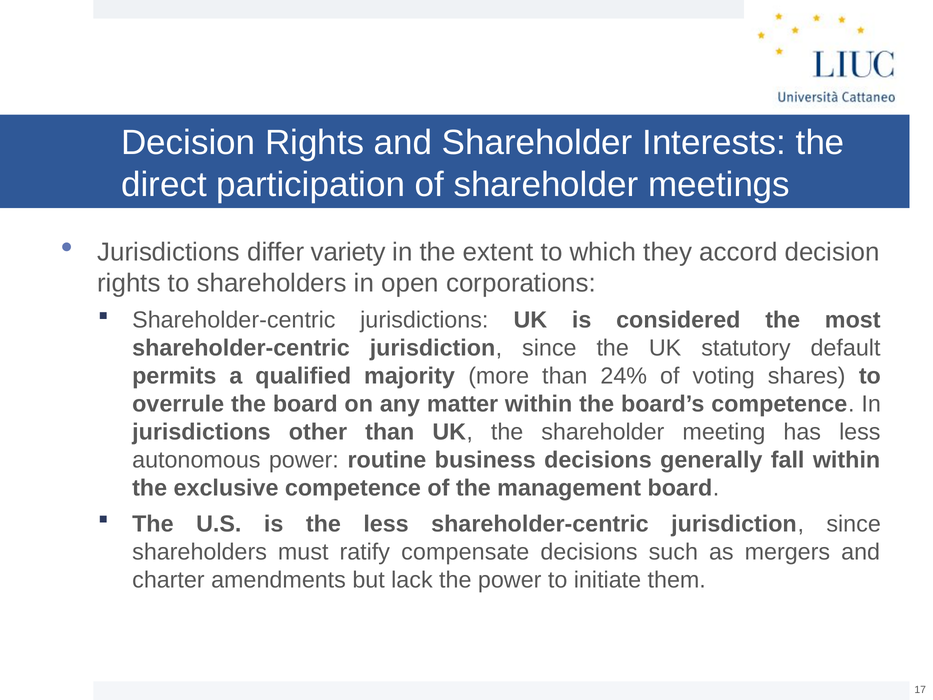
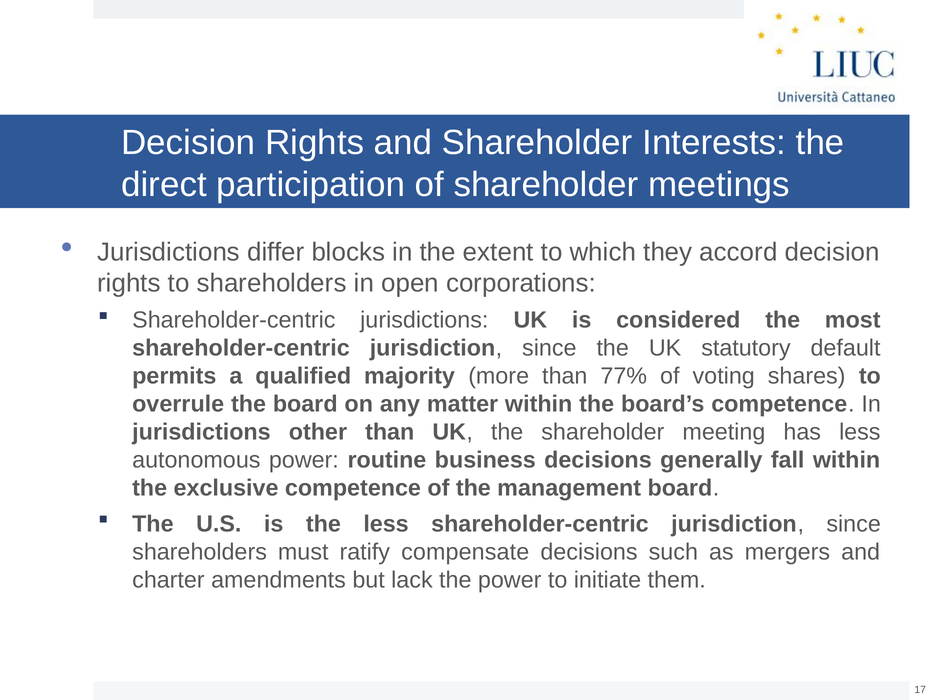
variety: variety -> blocks (348, 252)
24%: 24% -> 77% (624, 376)
